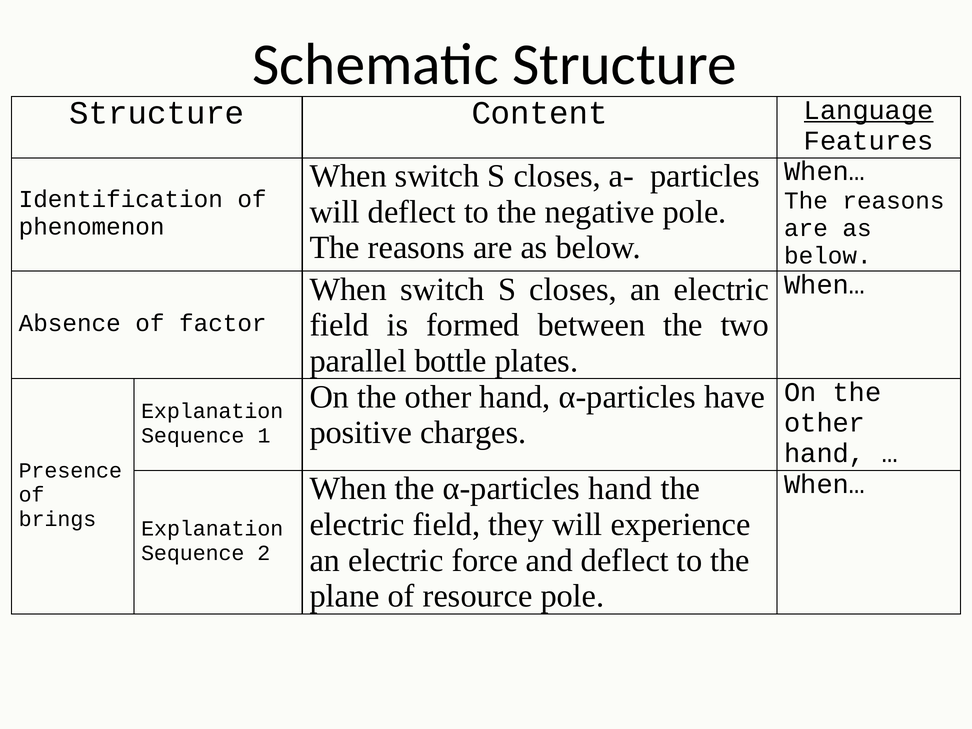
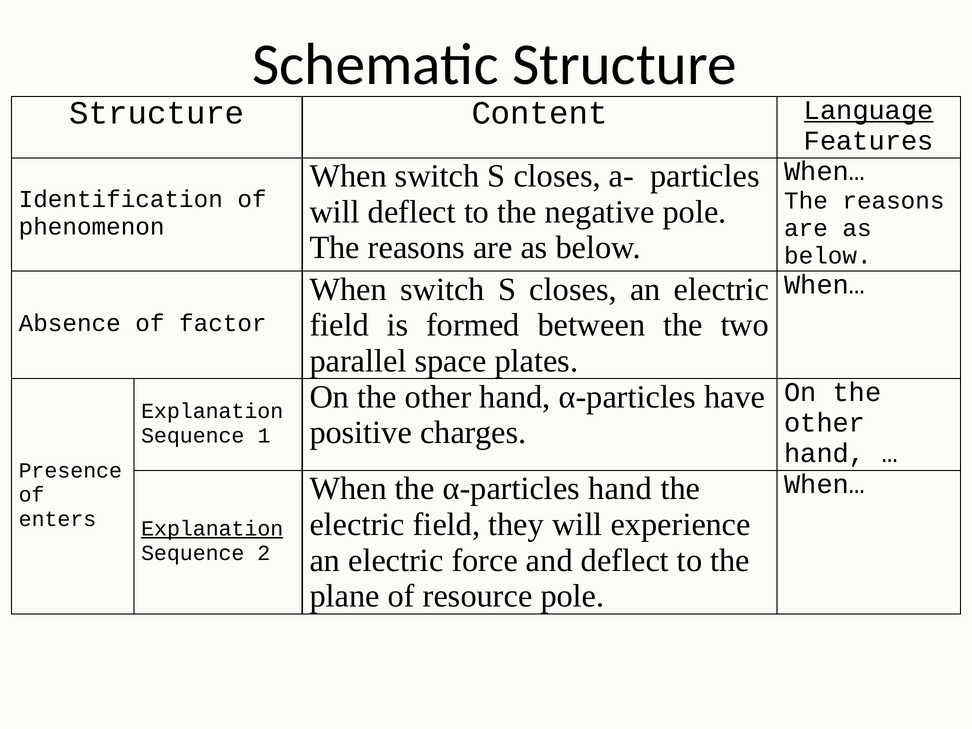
bottle: bottle -> space (451, 361)
brings: brings -> enters (57, 519)
Explanation underline: none -> present (212, 529)
